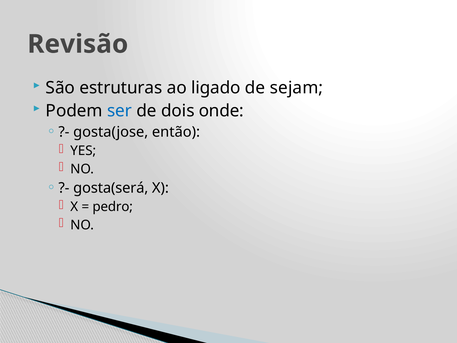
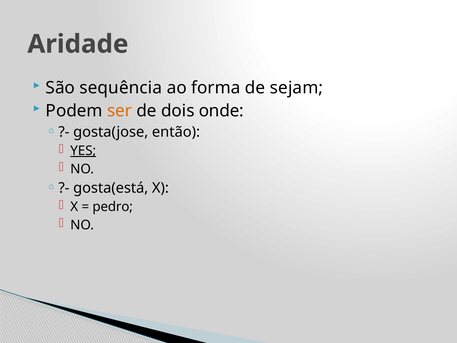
Revisão: Revisão -> Aridade (78, 44)
estruturas: estruturas -> sequência (121, 88)
ligado: ligado -> forma (216, 88)
ser colour: blue -> orange (120, 111)
YES underline: none -> present (83, 151)
gosta(será: gosta(será -> gosta(está (111, 188)
